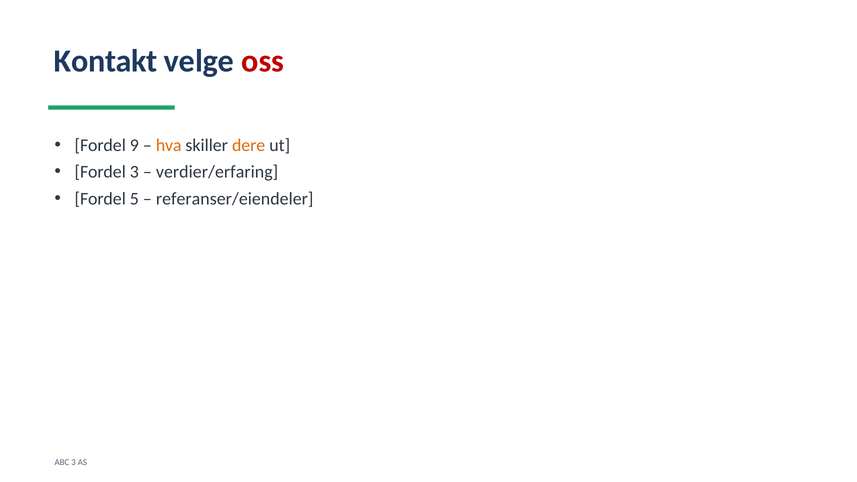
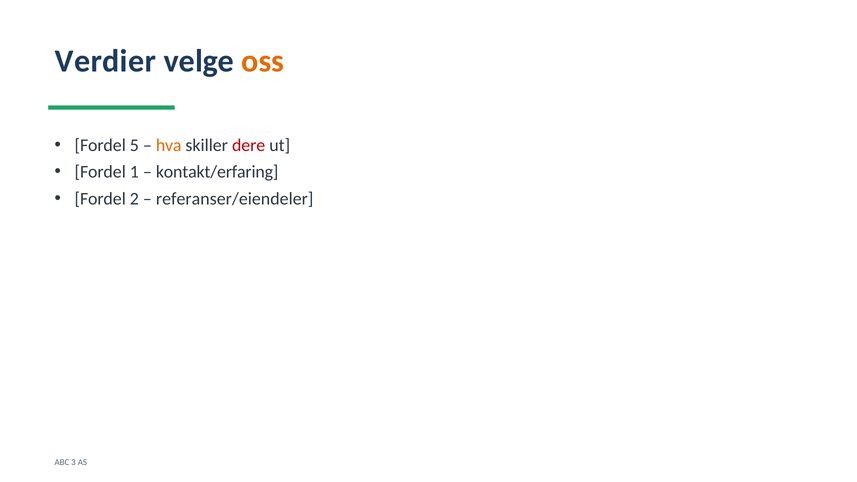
Kontakt: Kontakt -> Verdier (105, 61)
oss colour: red -> orange (263, 61)
9: 9 -> 5 (134, 145)
dere colour: orange -> red (249, 145)
Fordel 3: 3 -> 1 (134, 172)
verdier/erfaring: verdier/erfaring -> kontakt/erfaring (217, 172)
5: 5 -> 2 (134, 199)
